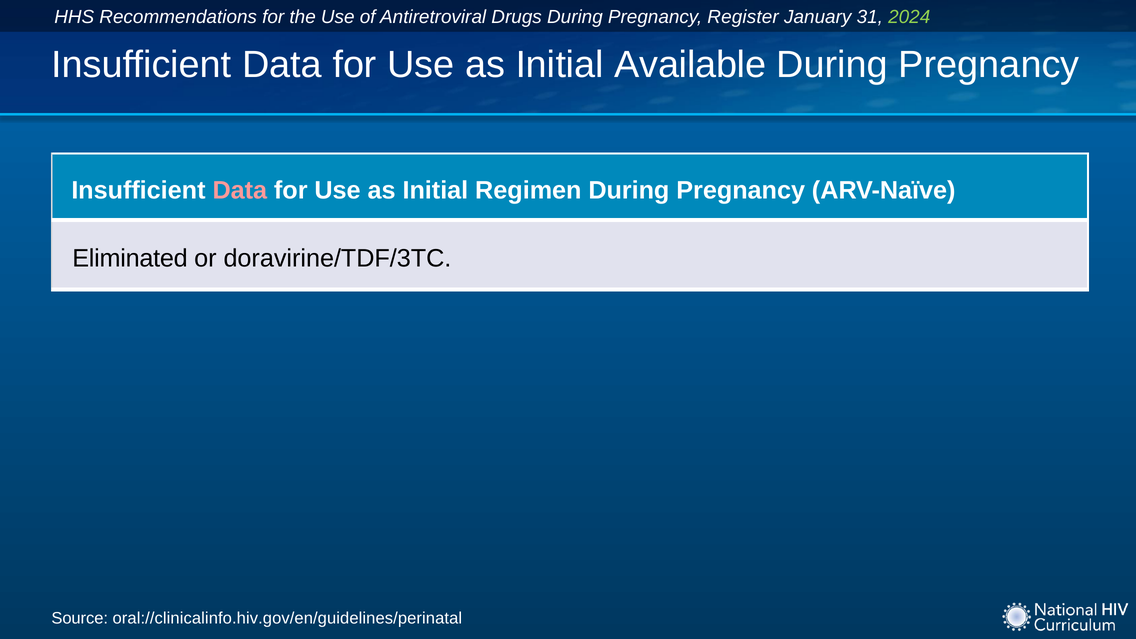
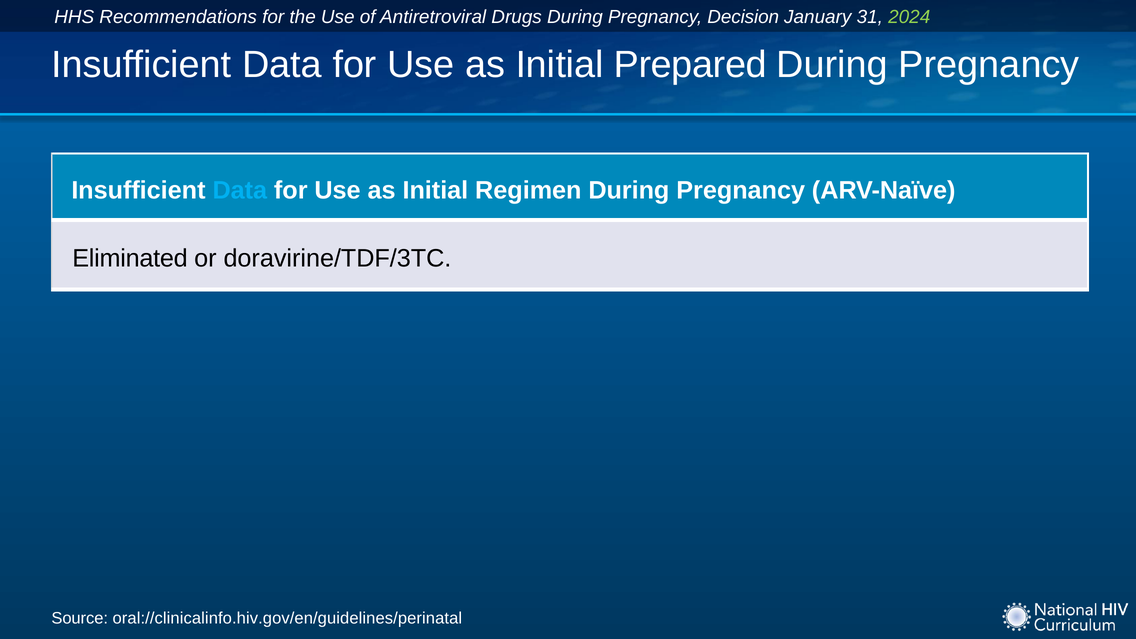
Register: Register -> Decision (743, 17)
Available: Available -> Prepared (690, 65)
Data colour: pink -> light blue (240, 190)
